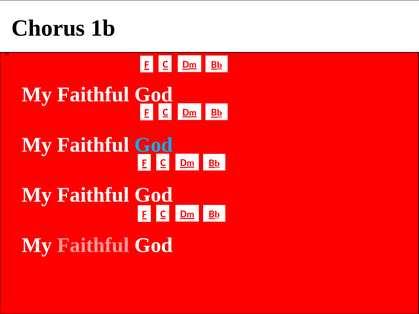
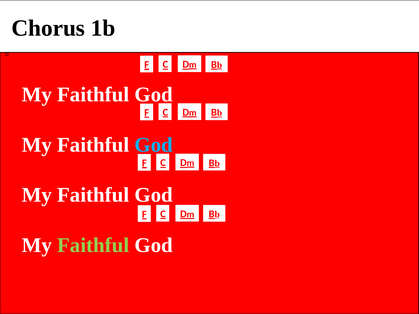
Faithful colour: pink -> light green (93, 245)
